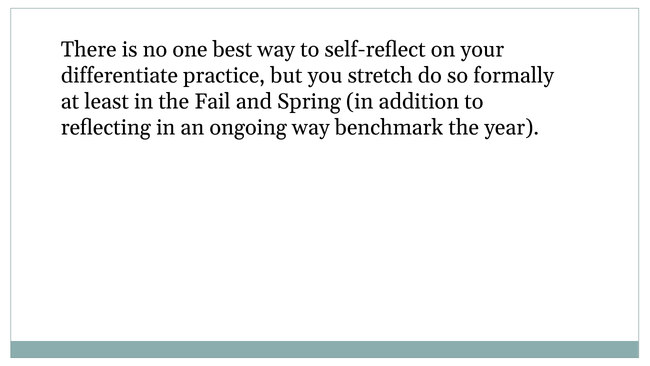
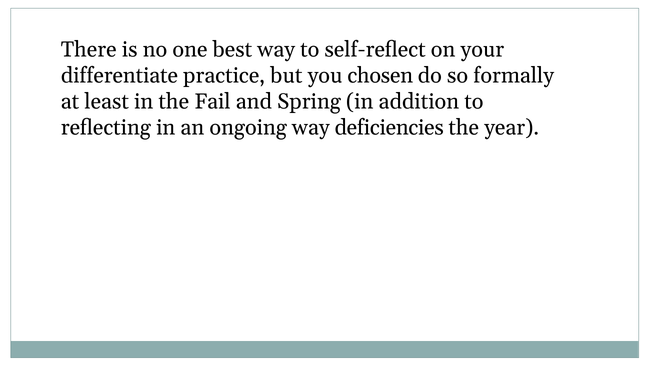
stretch: stretch -> chosen (380, 75)
benchmark: benchmark -> deficiencies (389, 127)
